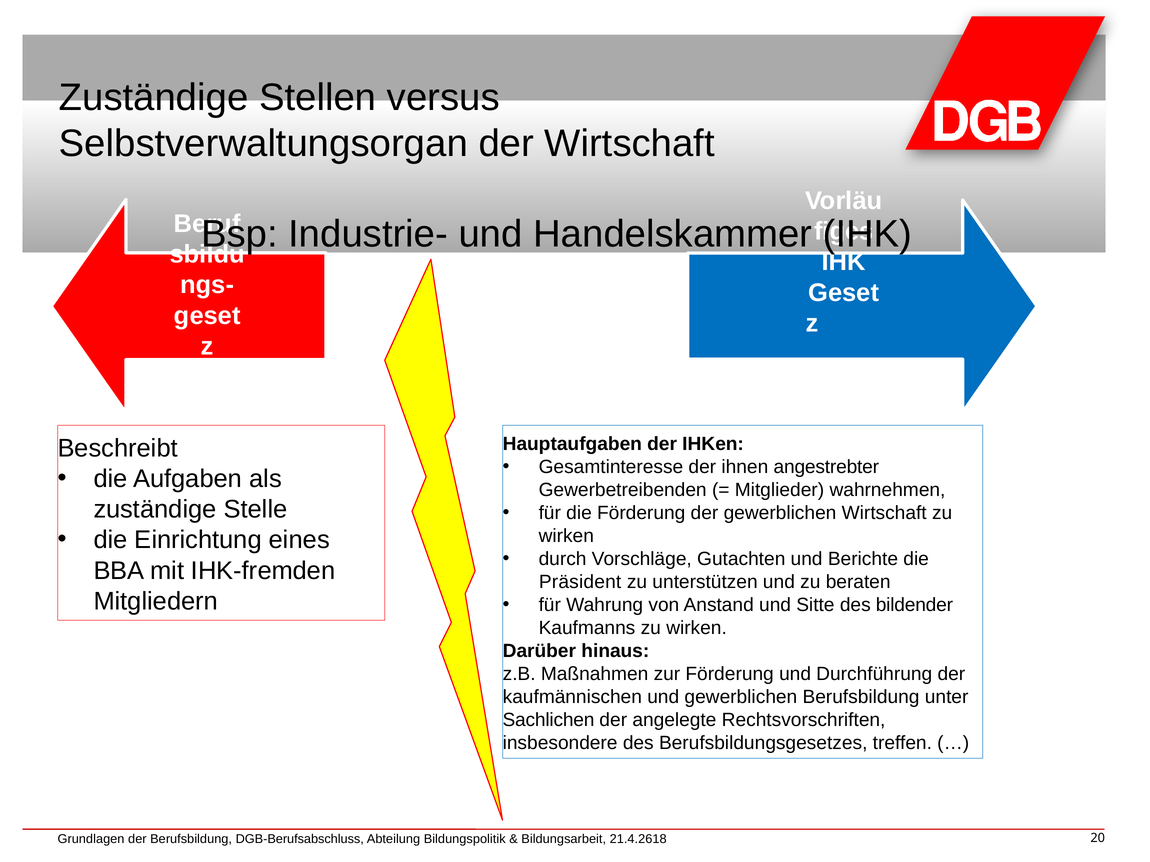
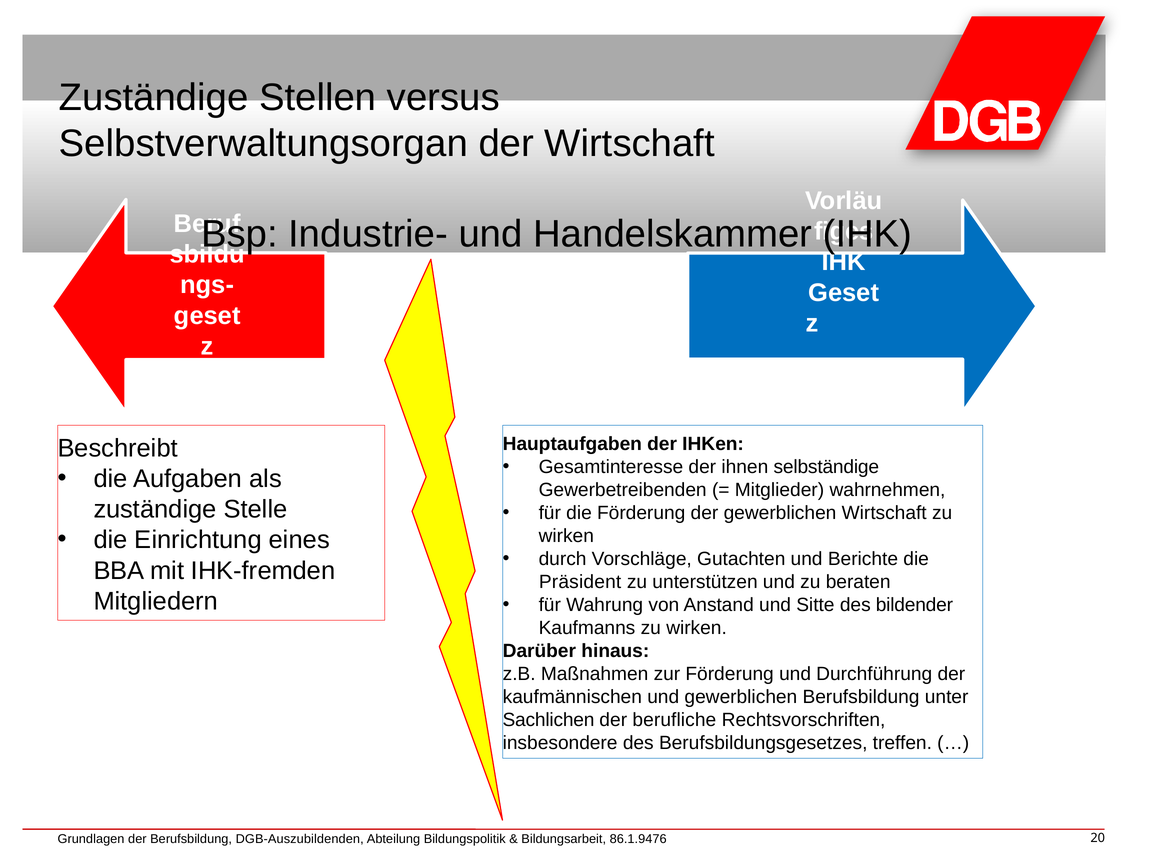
angestrebter: angestrebter -> selbständige (826, 467)
angelegte: angelegte -> berufliche (674, 720)
DGB-Berufsabschluss: DGB-Berufsabschluss -> DGB-Auszubildenden (300, 840)
21.4.2618: 21.4.2618 -> 86.1.9476 (638, 840)
